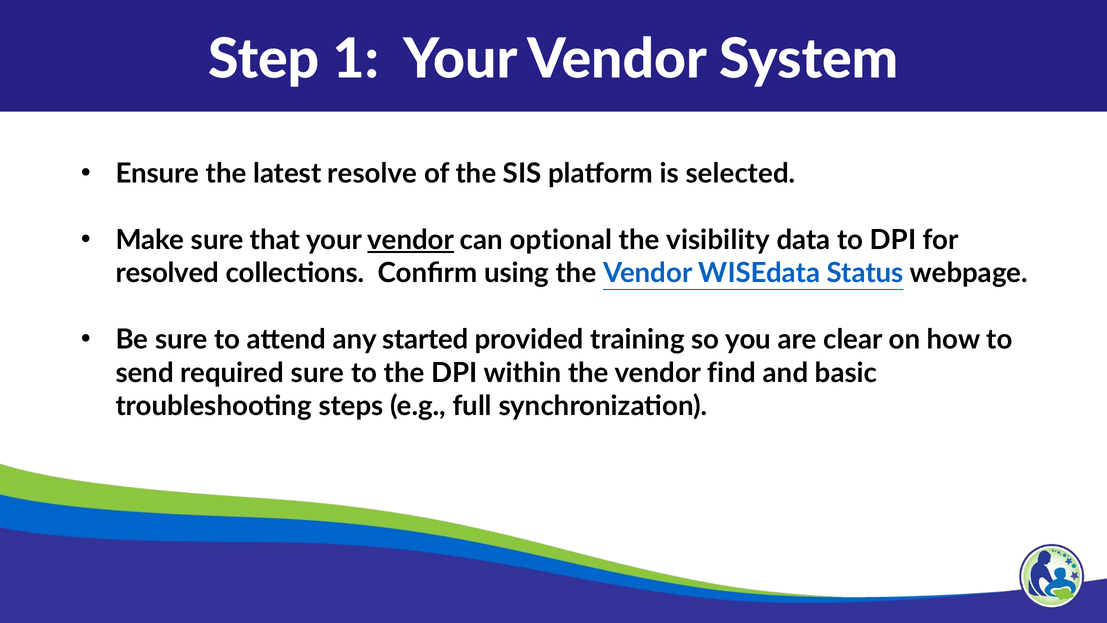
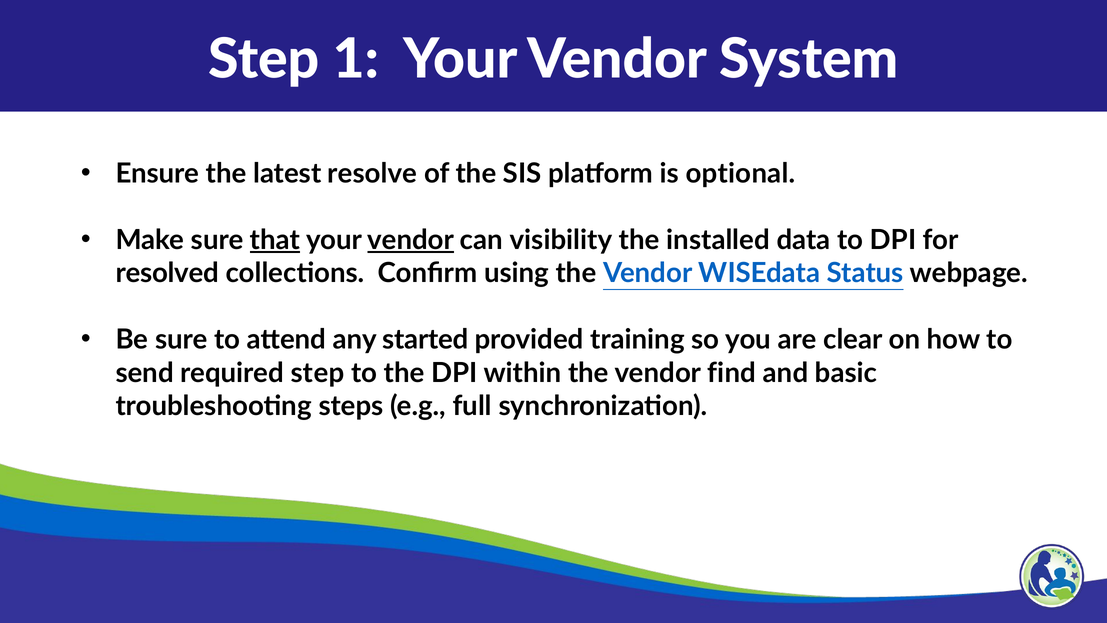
selected: selected -> optional (740, 174)
that underline: none -> present (275, 240)
optional: optional -> visibility (561, 240)
visibility: visibility -> installed (718, 240)
required sure: sure -> step (317, 373)
